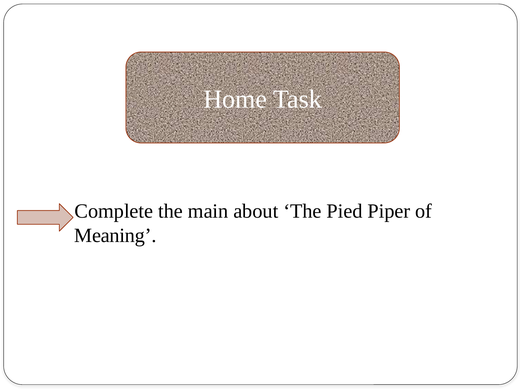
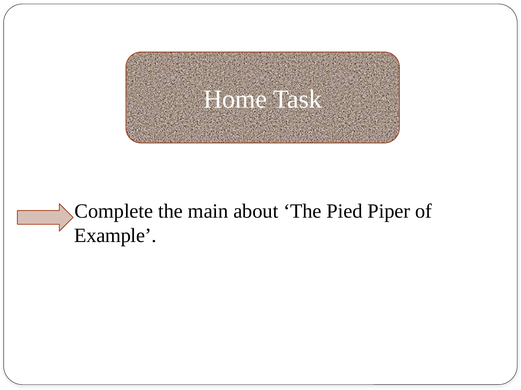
Meaning: Meaning -> Example (115, 236)
